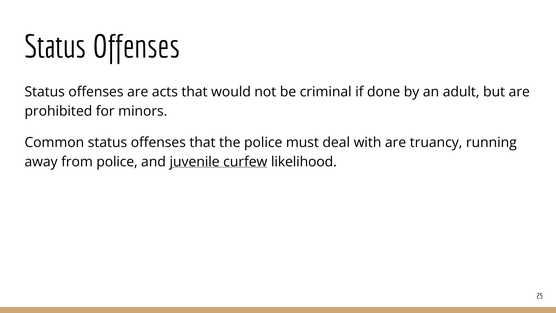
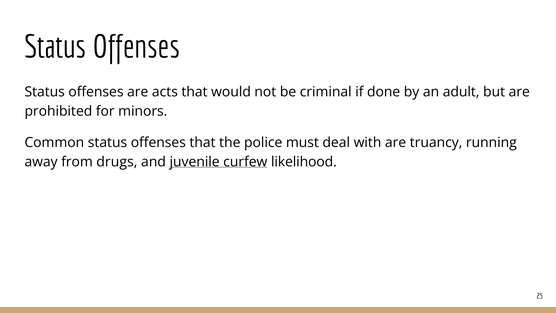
from police: police -> drugs (117, 162)
